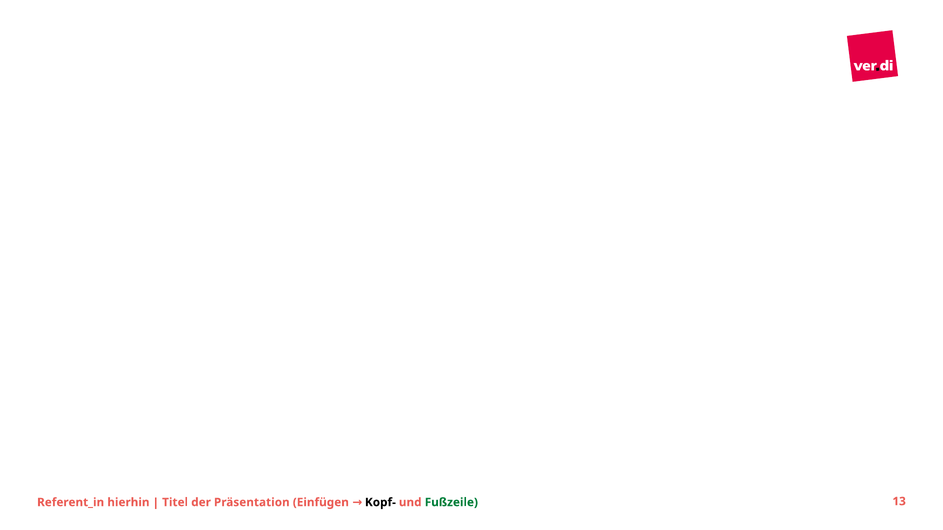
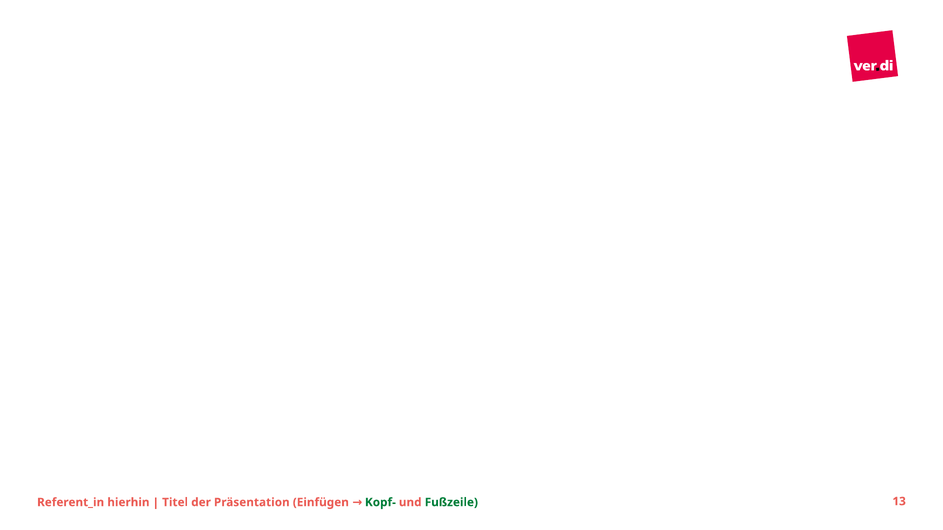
Kopf- colour: black -> green (380, 503)
